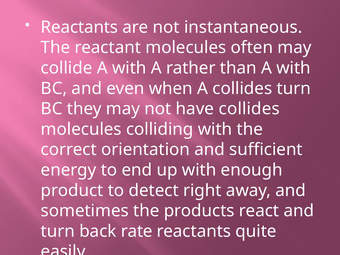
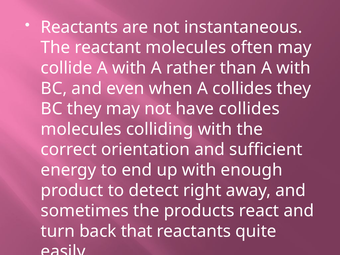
collides turn: turn -> they (294, 88)
rate: rate -> that (137, 231)
